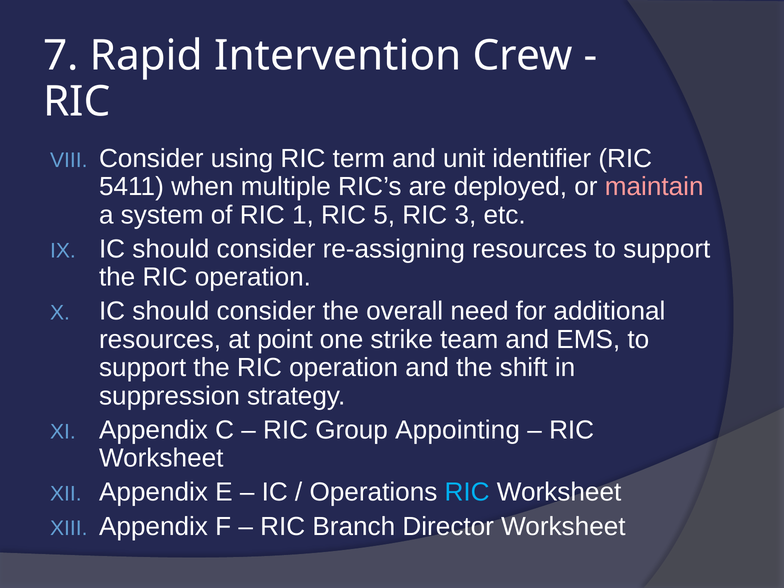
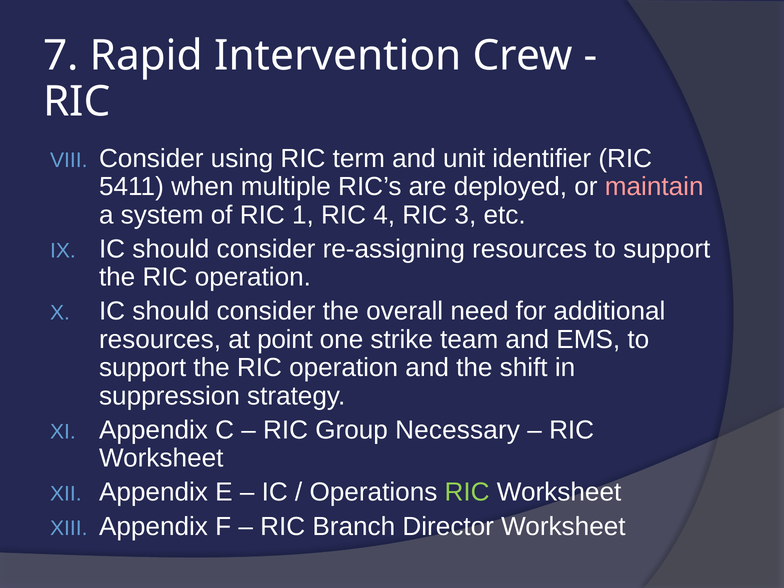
5: 5 -> 4 (384, 215)
Appointing: Appointing -> Necessary (458, 430)
RIC colour: light blue -> light green (467, 492)
